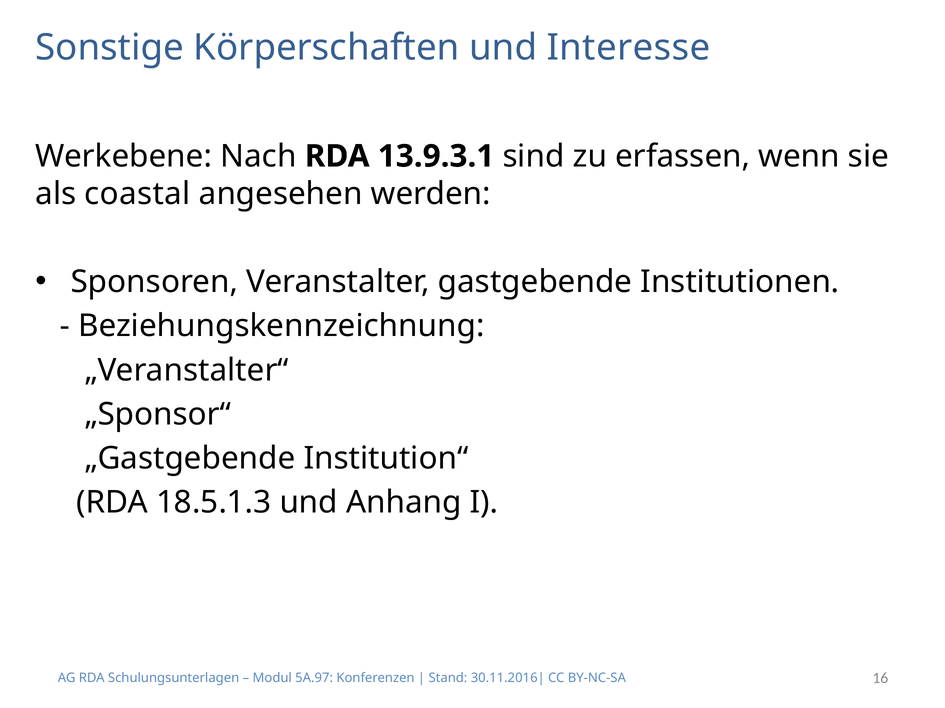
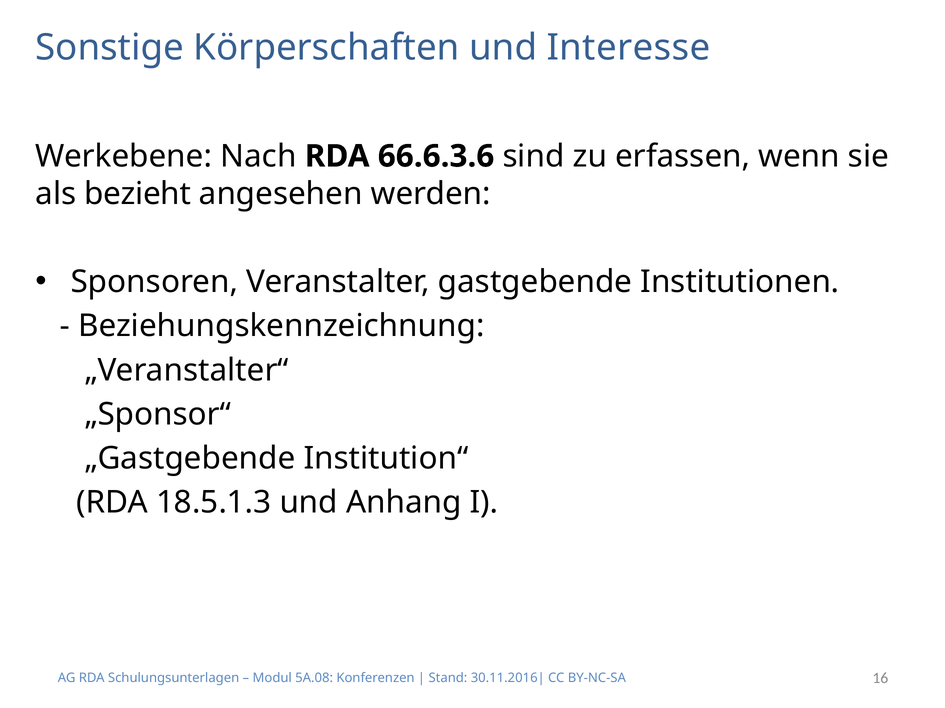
13.9.3.1: 13.9.3.1 -> 66.6.3.6 (436, 156)
coastal: coastal -> bezieht (138, 194)
5A.97: 5A.97 -> 5A.08 (314, 679)
